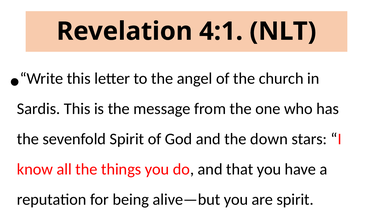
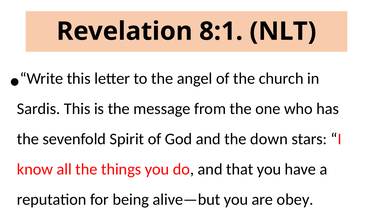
4:1: 4:1 -> 8:1 (221, 31)
are spirit: spirit -> obey (295, 199)
